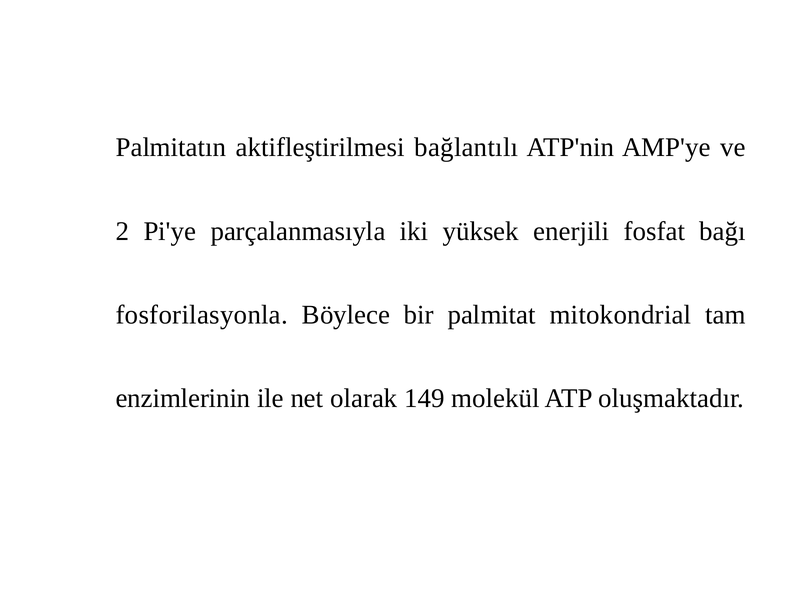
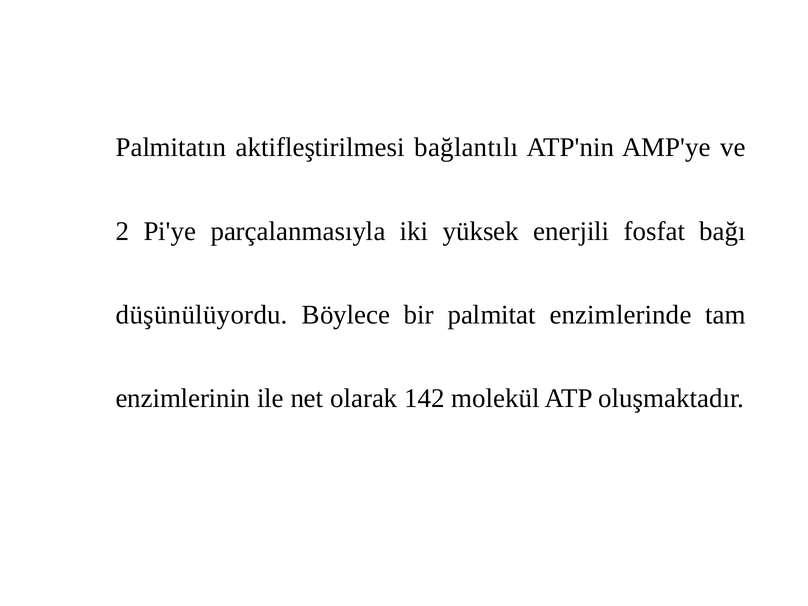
fosforilasyonla: fosforilasyonla -> düşünülüyordu (202, 315)
mitokondrial: mitokondrial -> enzimlerinde (621, 315)
149: 149 -> 142 (424, 399)
